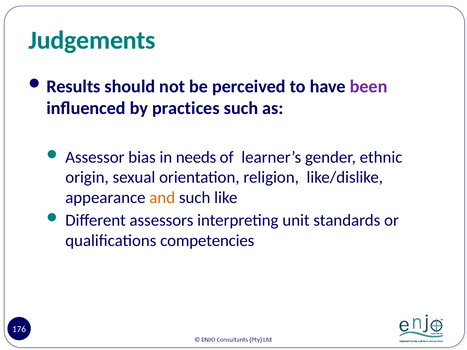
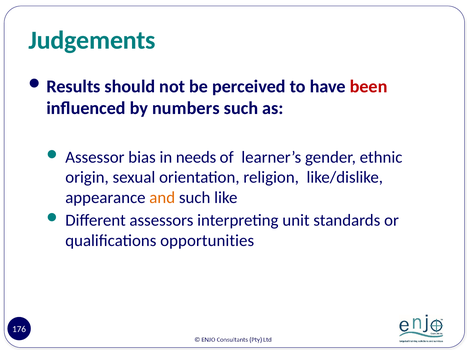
been colour: purple -> red (369, 87)
practices: practices -> numbers (186, 108)
competencies: competencies -> opportunities (207, 241)
